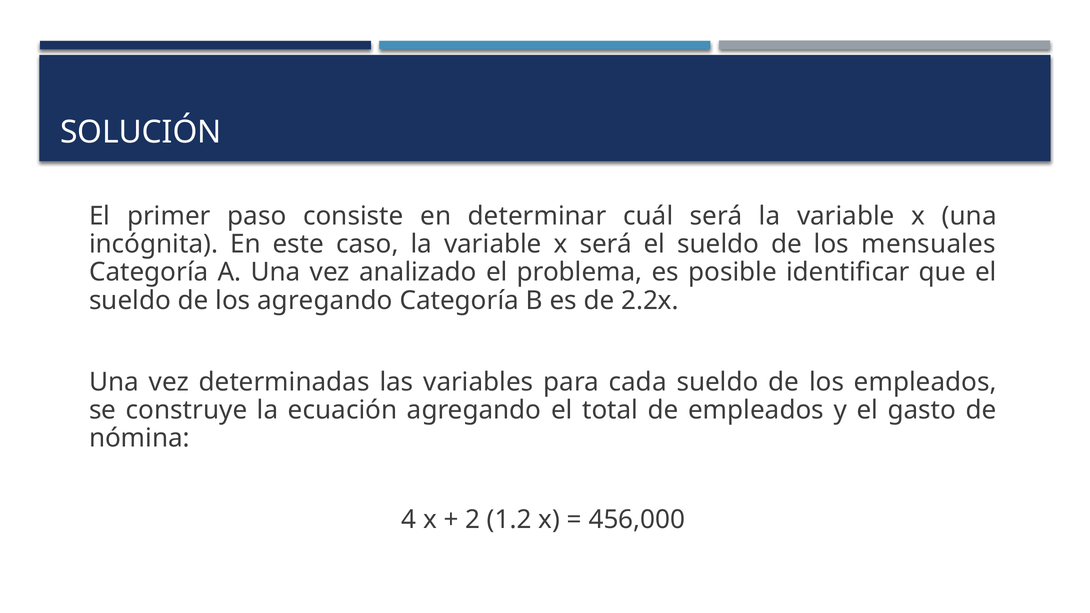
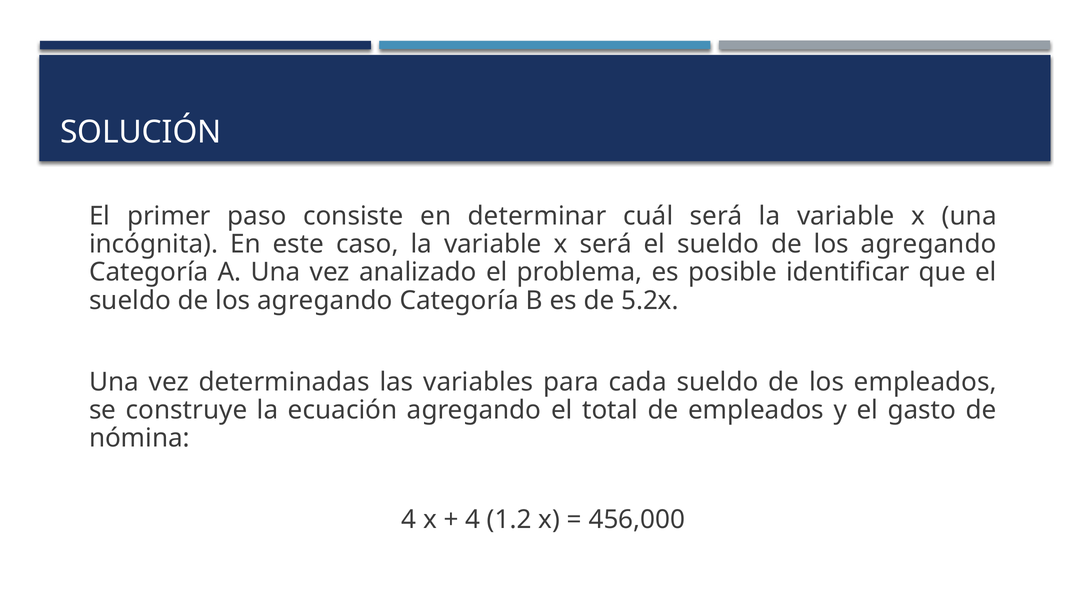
mensuales: mensuales -> agregando (929, 244)
2.2x: 2.2x -> 5.2x (650, 301)
2: 2 -> 4 (473, 520)
